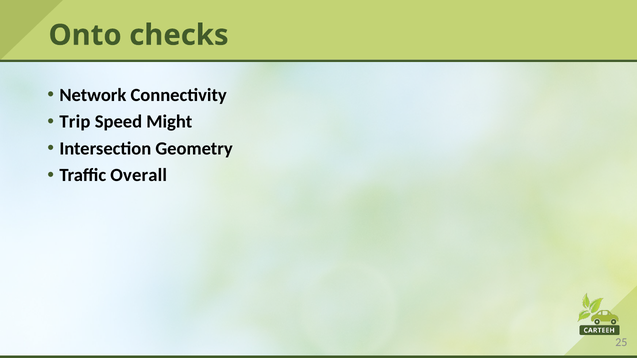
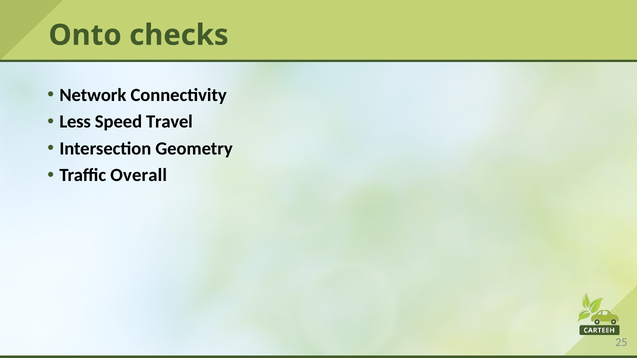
Trip: Trip -> Less (75, 122)
Might: Might -> Travel (169, 122)
